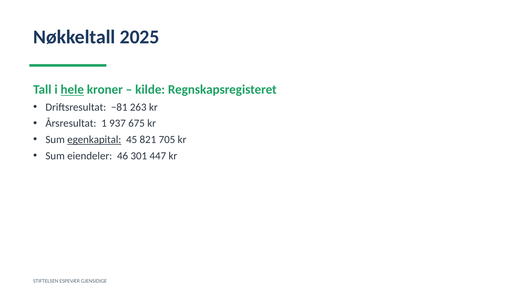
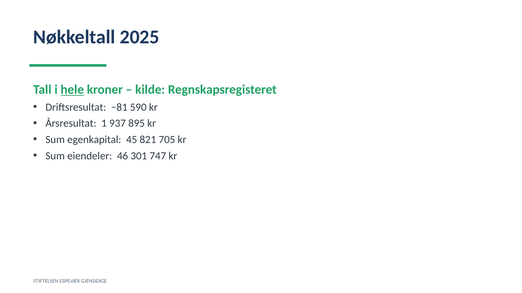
263: 263 -> 590 (138, 107)
675: 675 -> 895 (137, 124)
egenkapital underline: present -> none (94, 140)
447: 447 -> 747 (158, 156)
